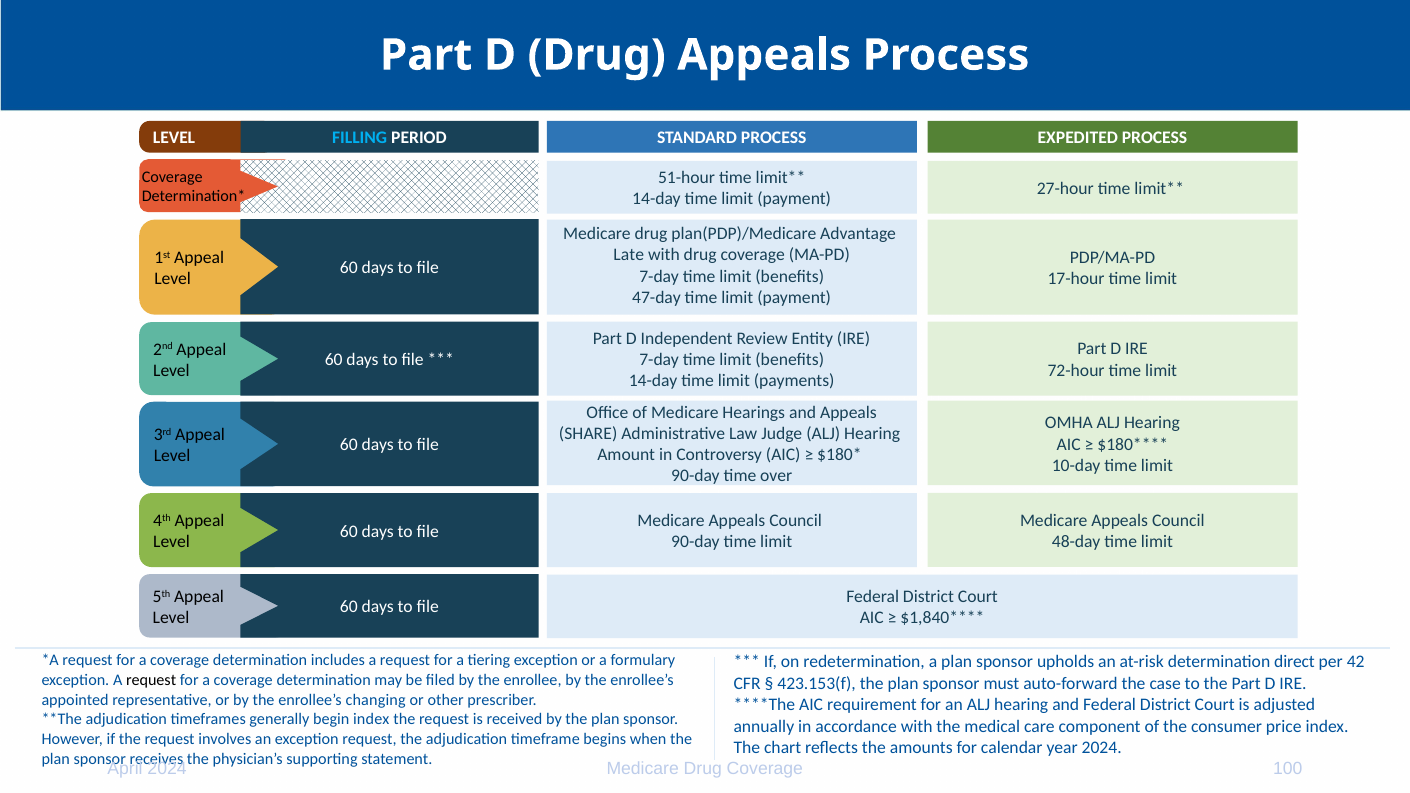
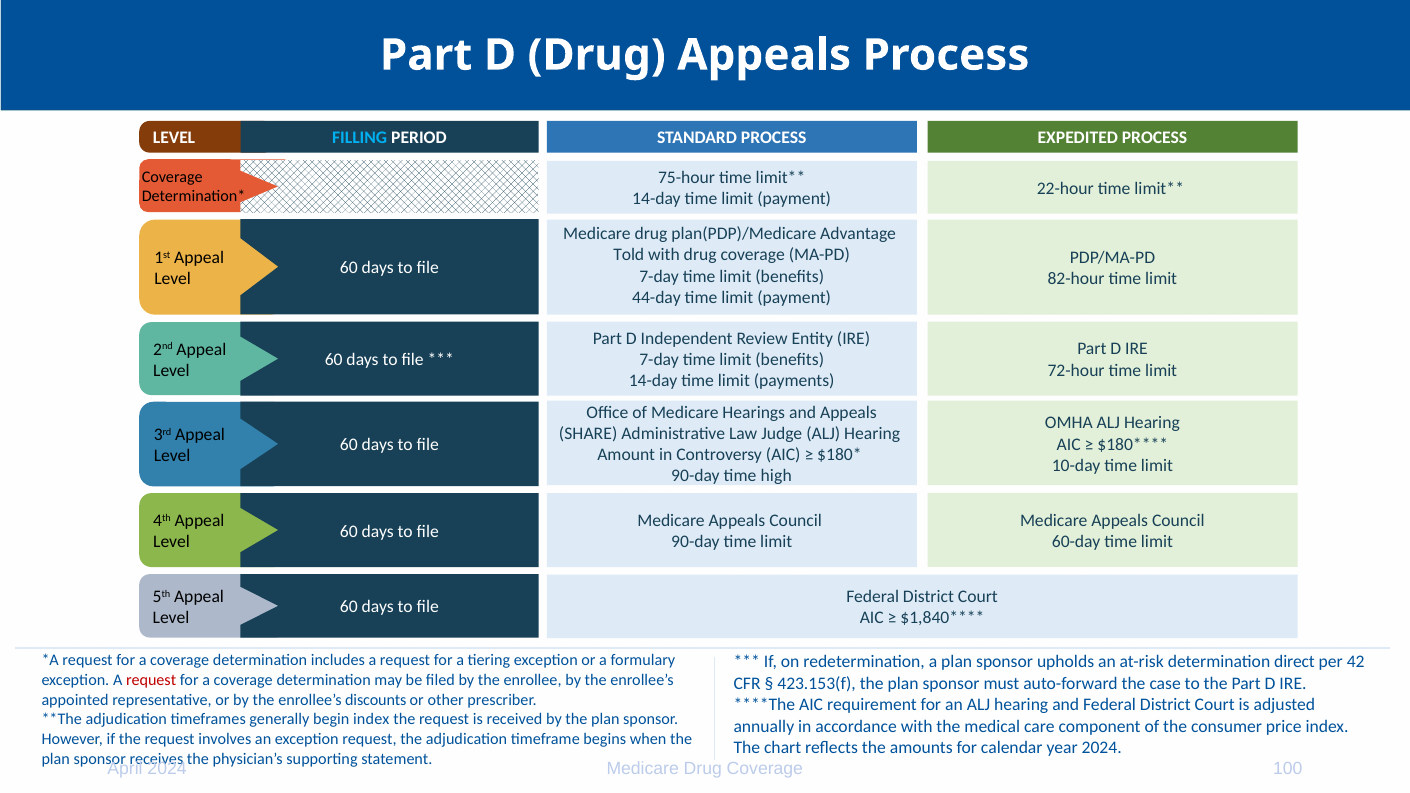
51-hour: 51-hour -> 75-hour (687, 178)
27-hour: 27-hour -> 22-hour (1065, 188)
Late: Late -> Told (629, 255)
17-hour: 17-hour -> 82-hour (1076, 279)
47-day: 47-day -> 44-day (657, 297)
over: over -> high (776, 476)
48-day: 48-day -> 60-day (1076, 542)
request colour: black -> red (151, 680)
changing: changing -> discounts (376, 700)
